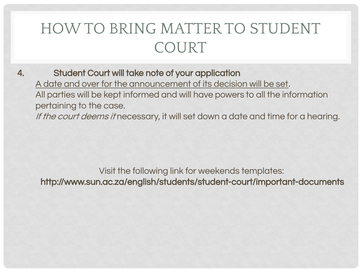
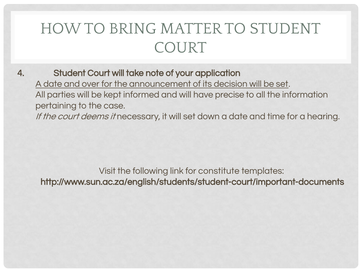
powers: powers -> precise (230, 95)
weekends: weekends -> constitute (219, 171)
